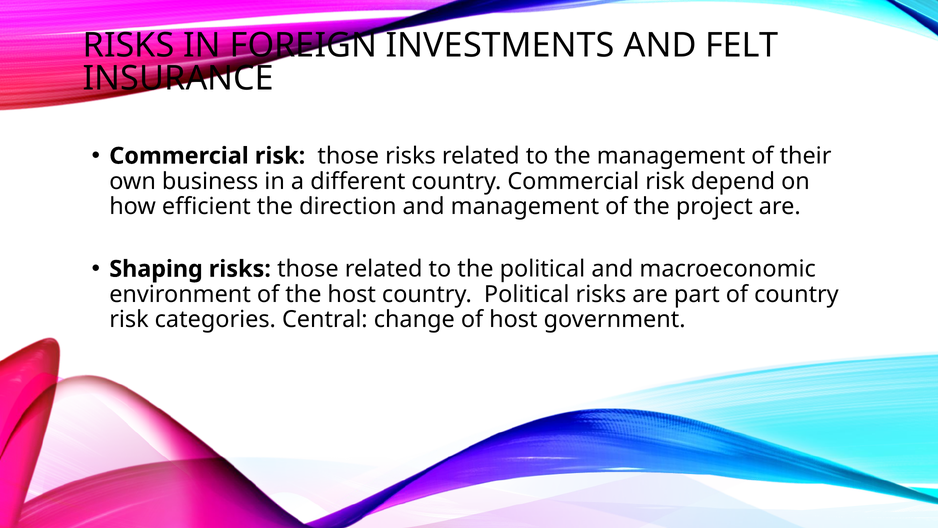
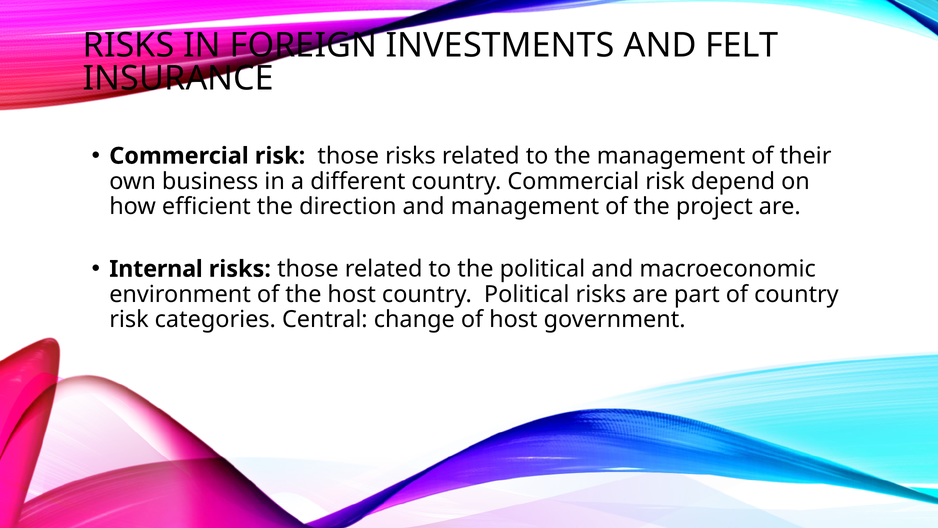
Shaping: Shaping -> Internal (156, 269)
